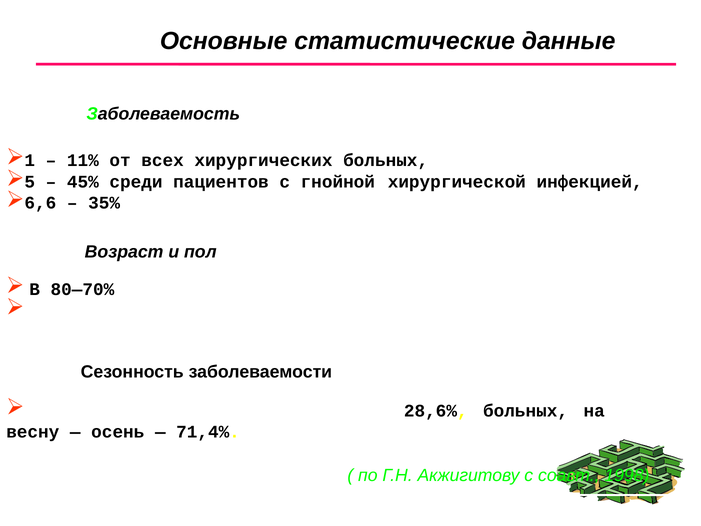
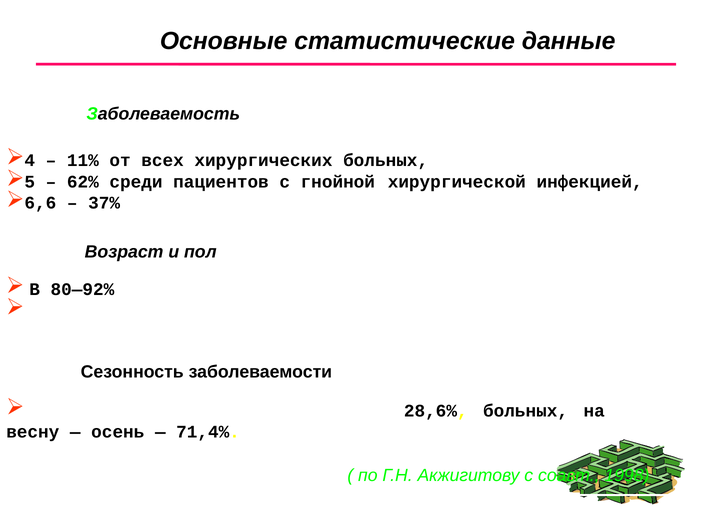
1: 1 -> 4 (30, 160)
45%: 45% -> 62% (83, 182)
35%: 35% -> 37% (104, 203)
80—70%: 80—70% -> 80—92% (82, 289)
